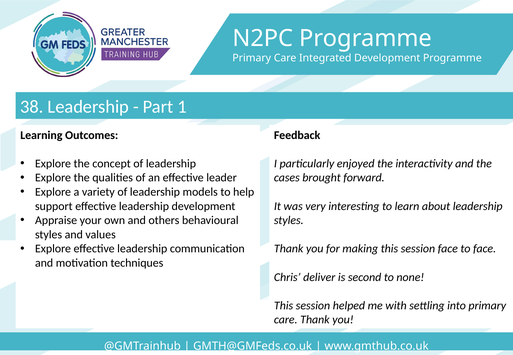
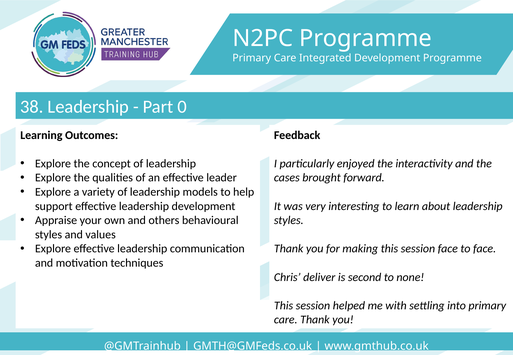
1: 1 -> 0 (182, 107)
